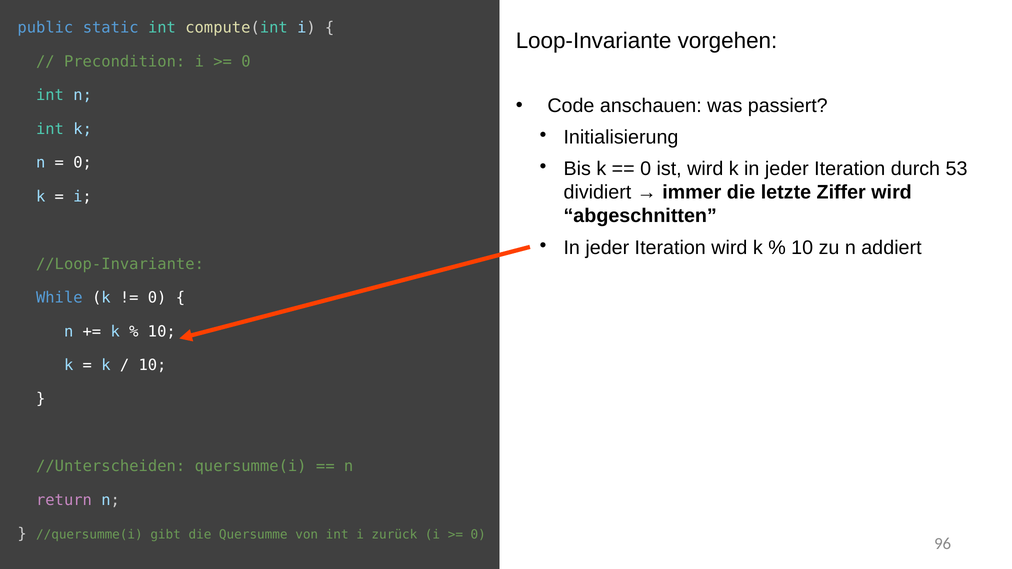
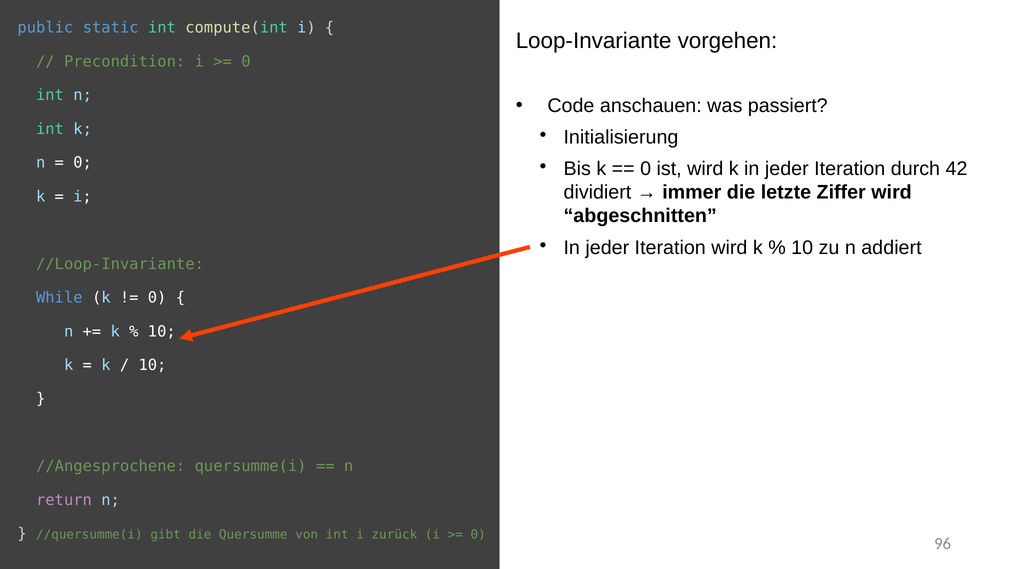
53: 53 -> 42 (957, 169)
//Unterscheiden: //Unterscheiden -> //Angesprochene (111, 467)
